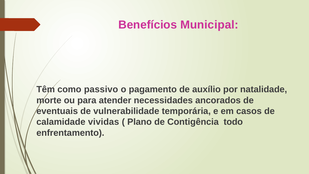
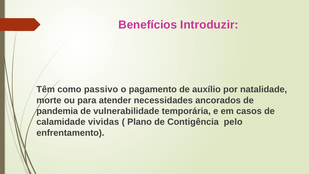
Municipal: Municipal -> Introduzir (209, 25)
eventuais: eventuais -> pandemia (57, 111)
todo: todo -> pelo (233, 122)
